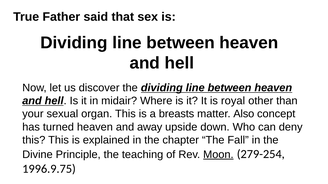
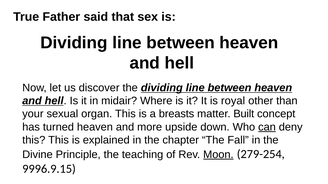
Also: Also -> Built (244, 114)
away: away -> more (150, 127)
can underline: none -> present (267, 127)
1996.9.75: 1996.9.75 -> 9996.9.15 (49, 169)
